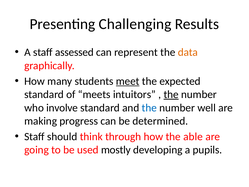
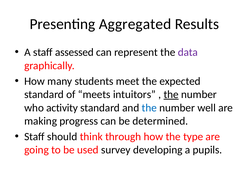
Challenging: Challenging -> Aggregated (135, 24)
data colour: orange -> purple (188, 52)
meet underline: present -> none (128, 81)
involve: involve -> activity (62, 108)
able: able -> type (193, 136)
mostly: mostly -> survey (116, 150)
